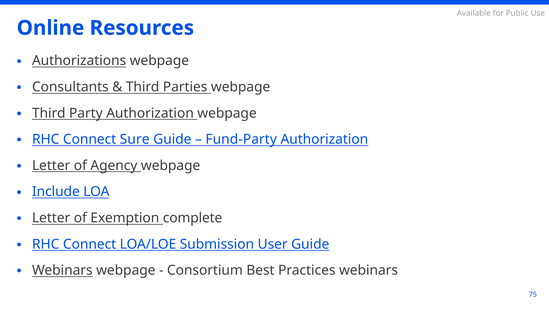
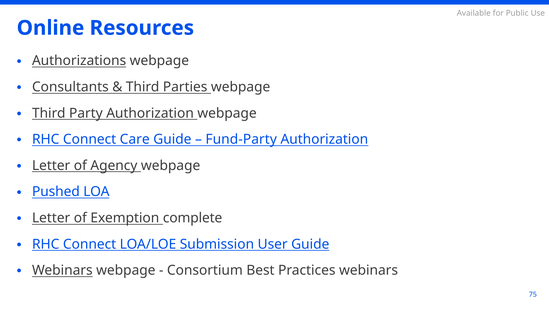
Sure: Sure -> Care (135, 139)
Include: Include -> Pushed (56, 192)
